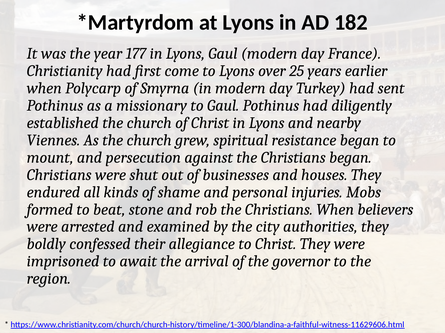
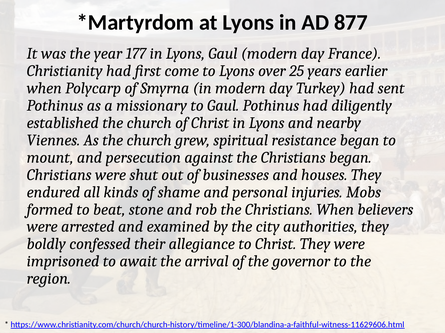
182: 182 -> 877 (351, 23)
